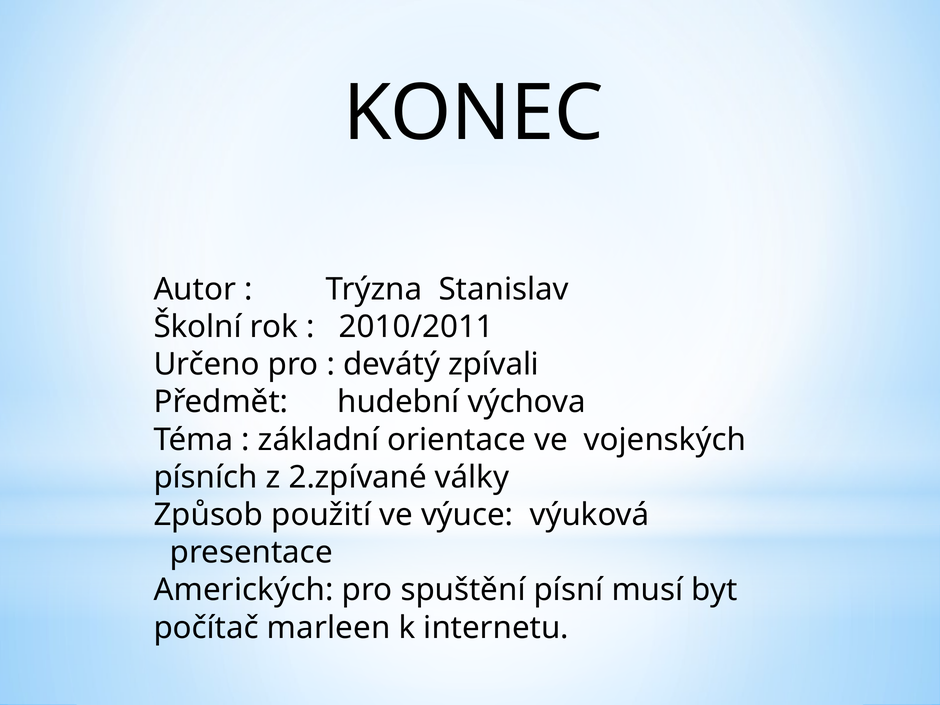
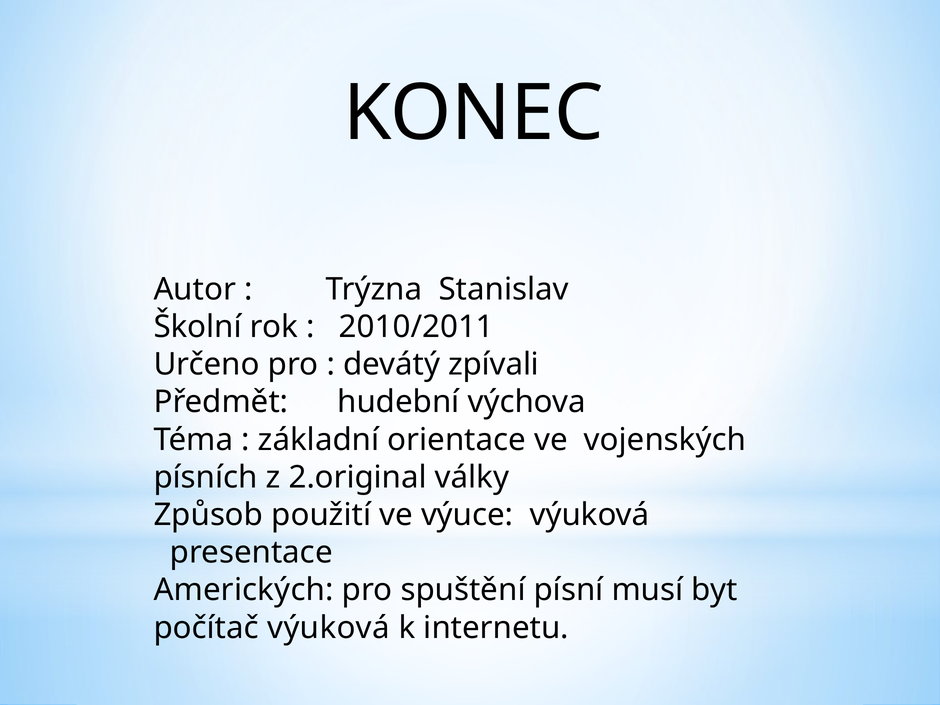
2.zpívané: 2.zpívané -> 2.original (358, 477)
počítač marleen: marleen -> výuková (329, 628)
